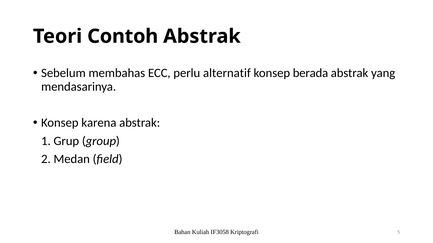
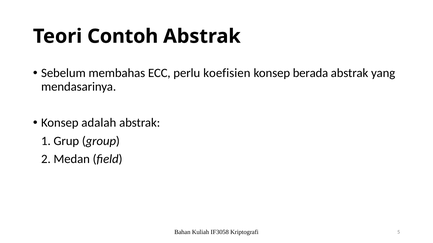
alternatif: alternatif -> koefisien (227, 73)
karena: karena -> adalah (99, 123)
